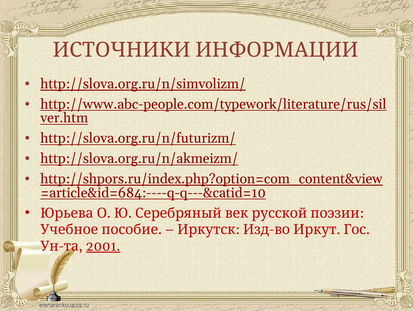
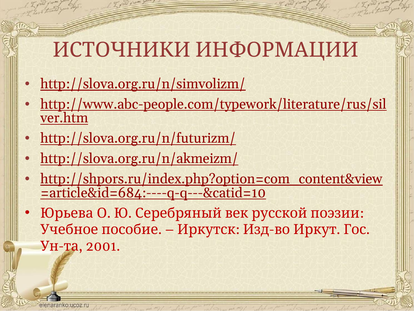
2001 underline: present -> none (103, 246)
